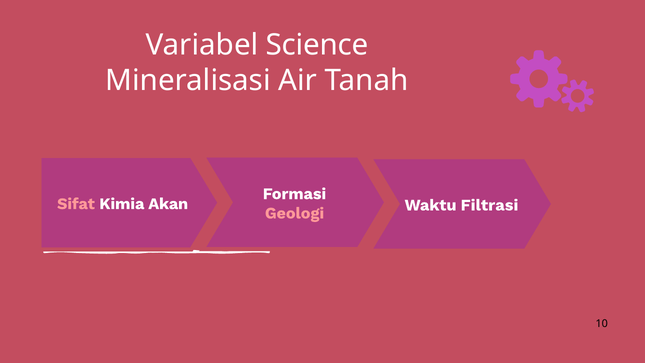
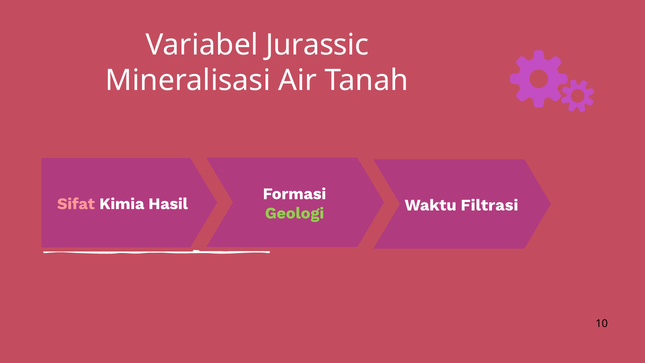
Science: Science -> Jurassic (317, 45)
Akan: Akan -> Hasil (168, 204)
Geologi colour: pink -> light green (295, 213)
